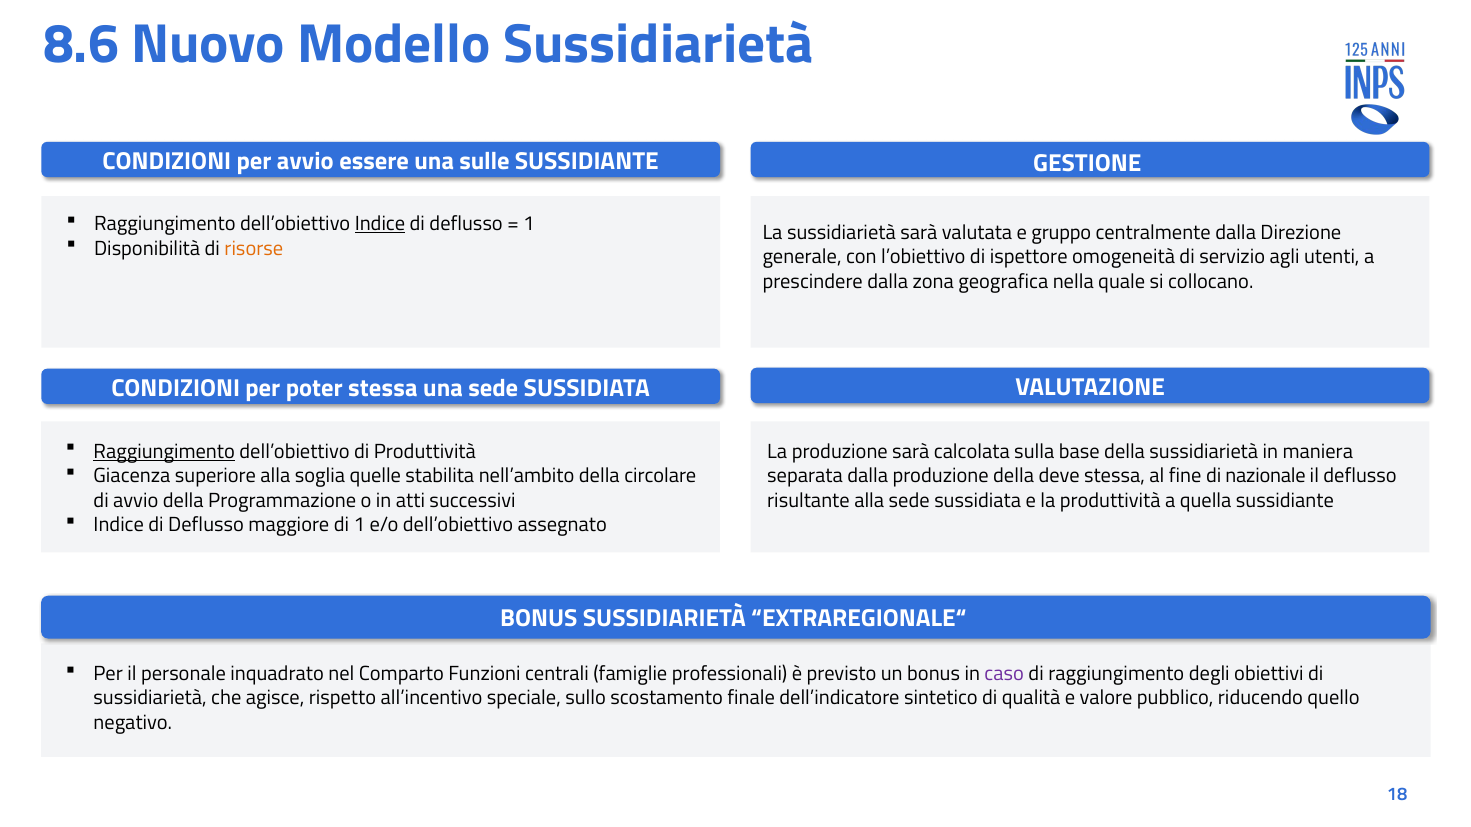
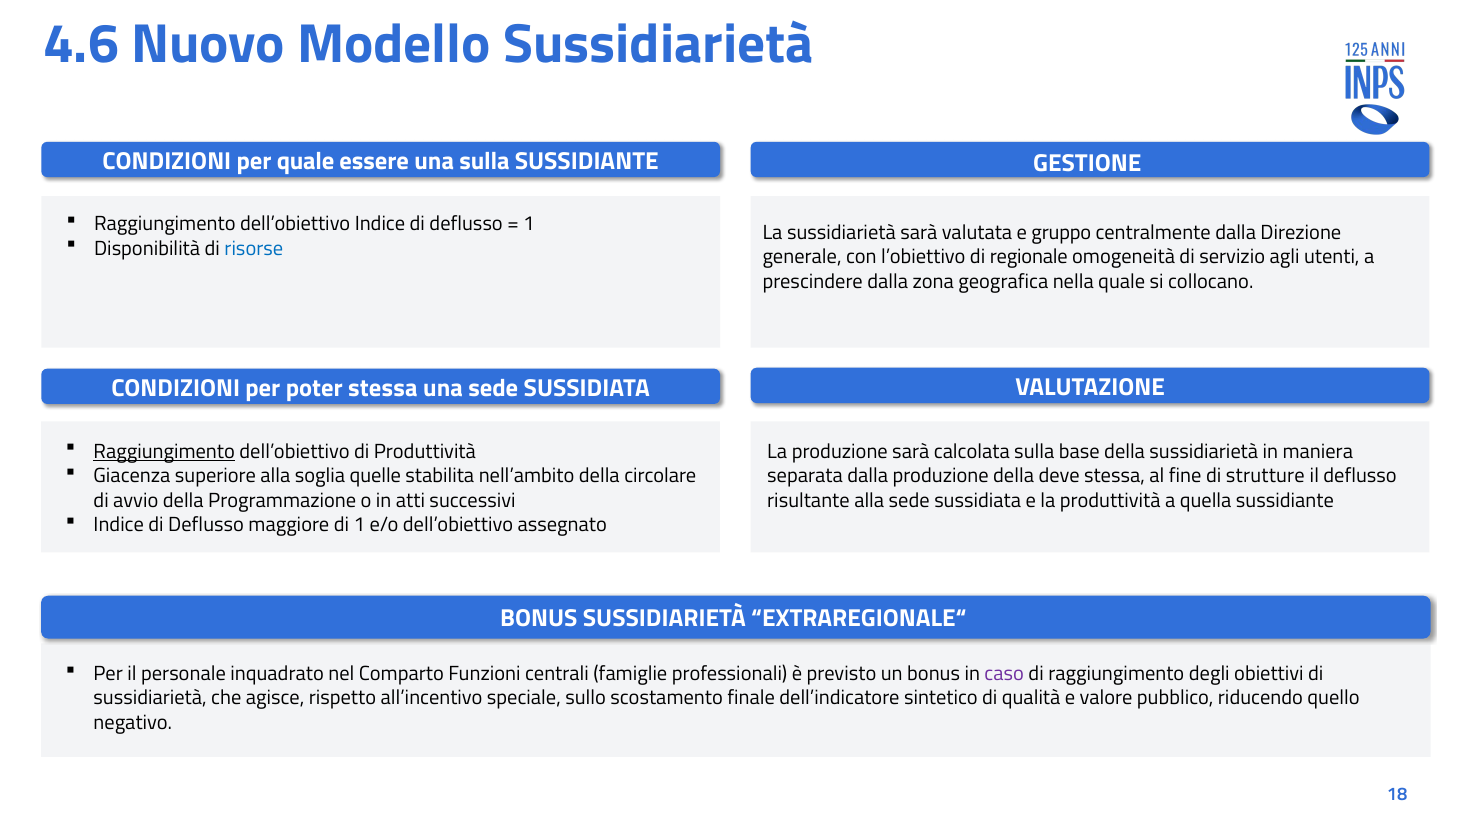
8.6: 8.6 -> 4.6 (81, 44)
per avvio: avvio -> quale (306, 162)
una sulle: sulle -> sulla (485, 162)
Indice underline: present -> none (380, 224)
risorse colour: orange -> blue (254, 249)
ispettore: ispettore -> regionale (1029, 257)
nazionale: nazionale -> strutture (1265, 476)
